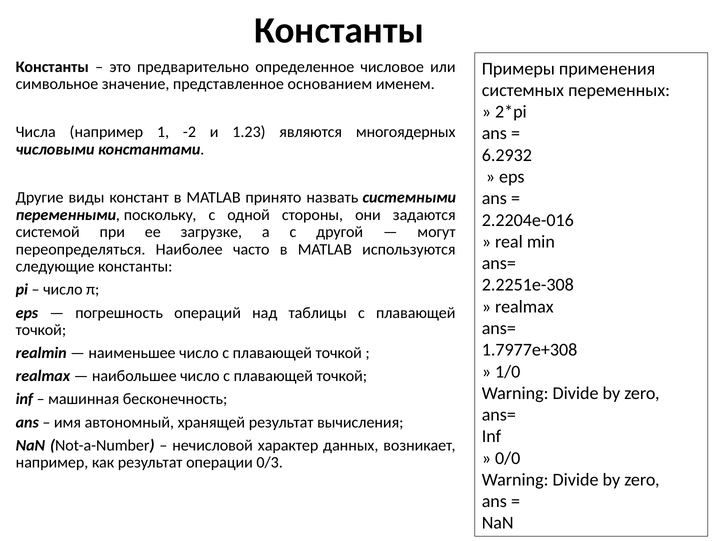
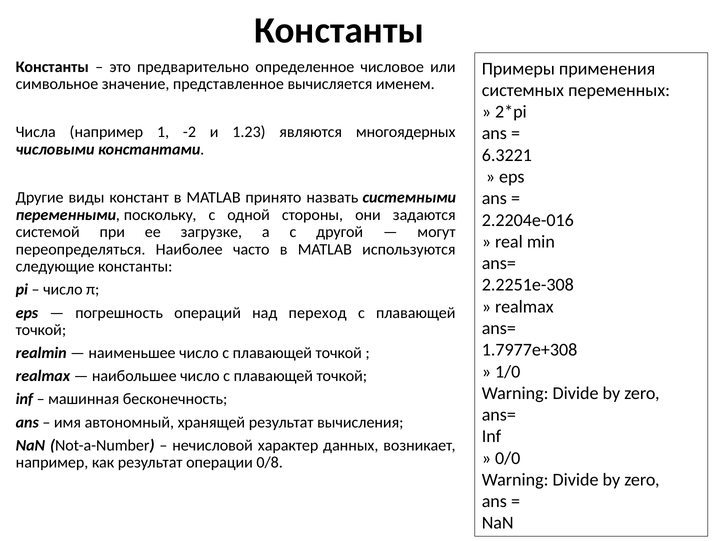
основанием: основанием -> вычисляется (330, 84)
6.2932: 6.2932 -> 6.3221 (507, 155)
таблицы: таблицы -> переход (318, 313)
0/3: 0/3 -> 0/8 (270, 463)
